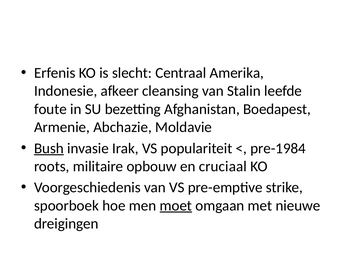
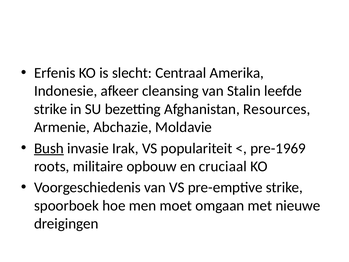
foute: foute -> strike (50, 109)
Boedapest: Boedapest -> Resources (277, 109)
pre-1984: pre-1984 -> pre-1969 (278, 148)
moet underline: present -> none (176, 205)
